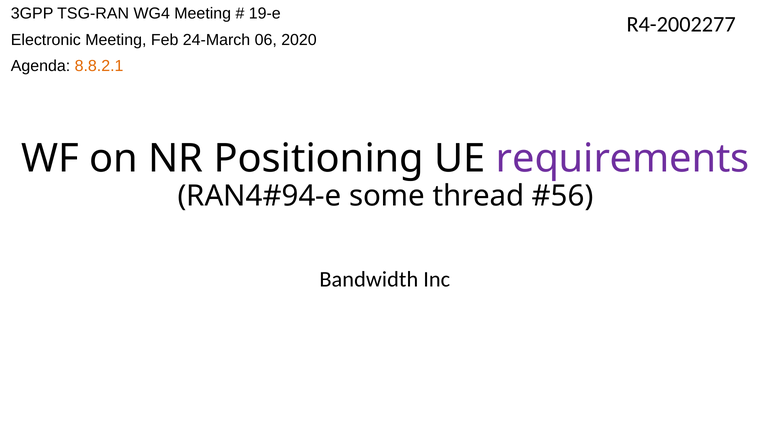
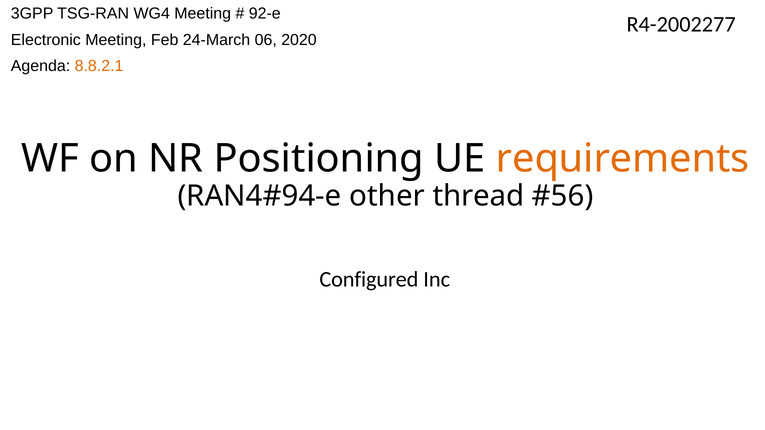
19-e: 19-e -> 92-e (265, 14)
requirements colour: purple -> orange (623, 159)
some: some -> other (387, 196)
Bandwidth: Bandwidth -> Configured (369, 280)
